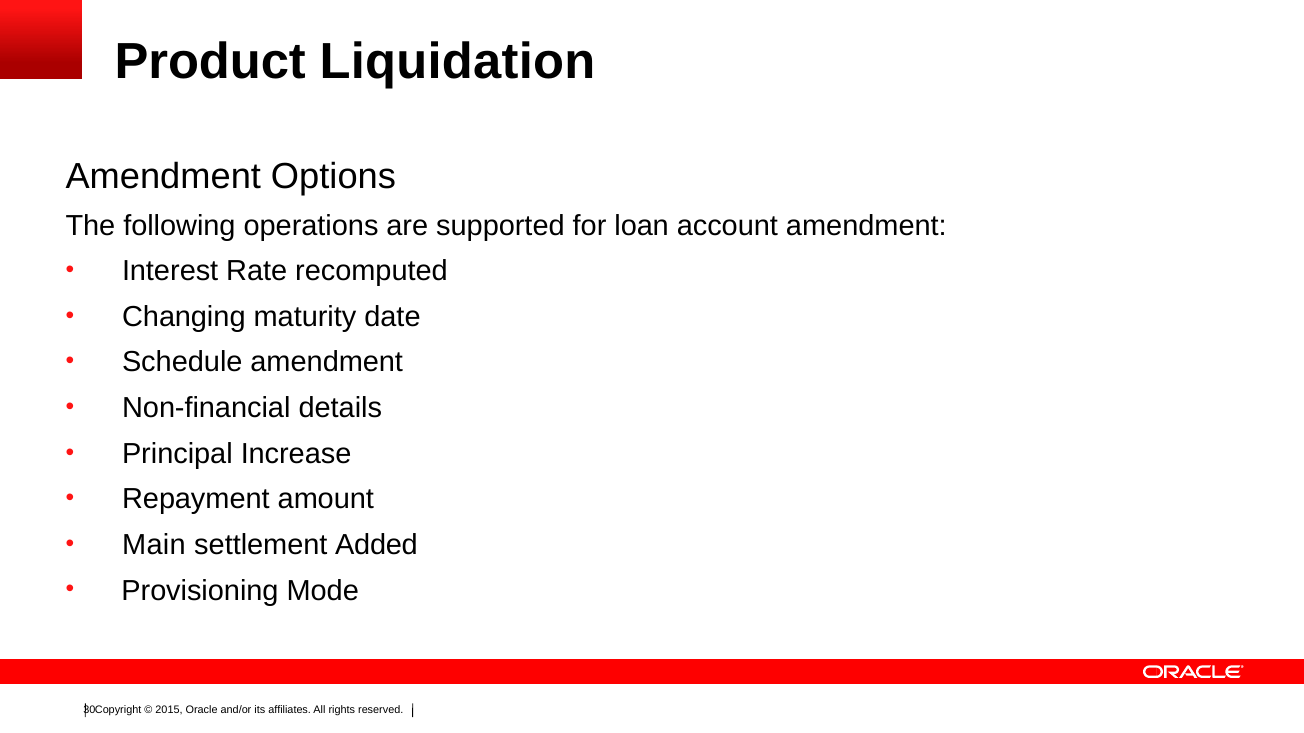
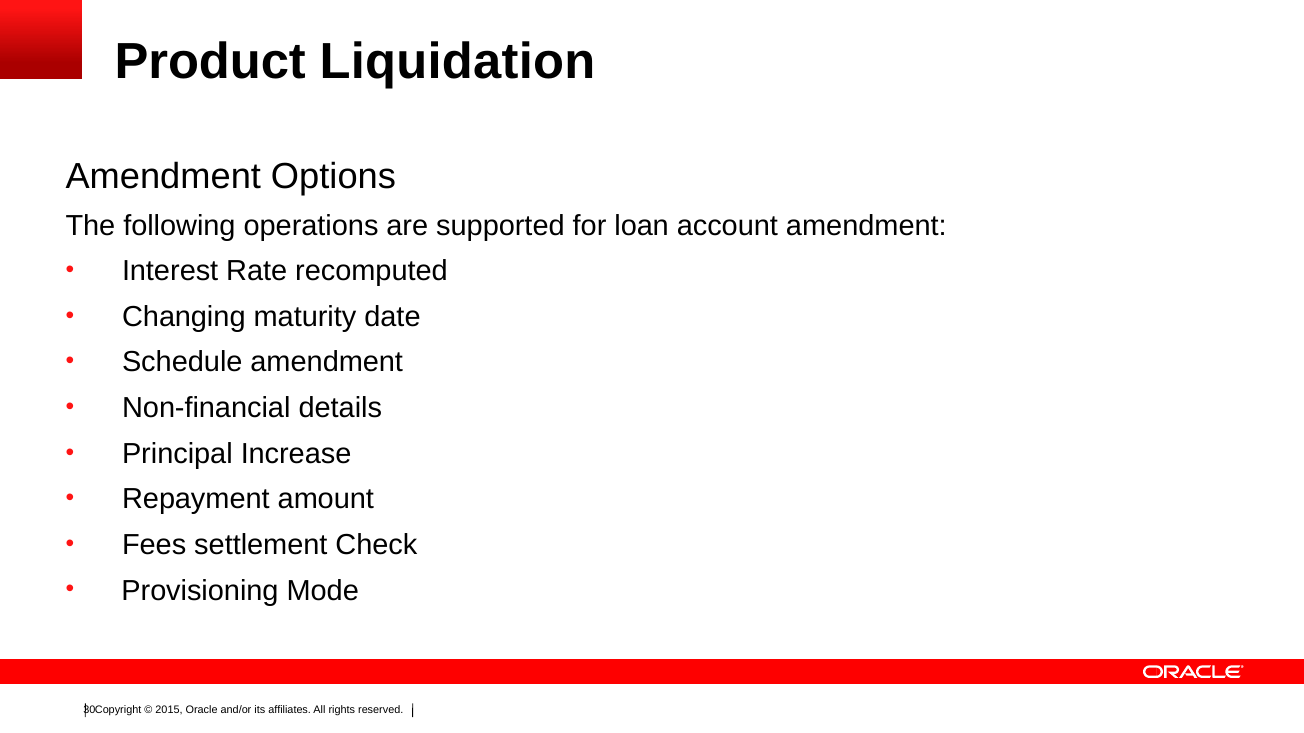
Main: Main -> Fees (154, 545)
Added: Added -> Check (376, 545)
